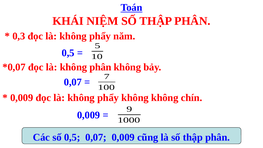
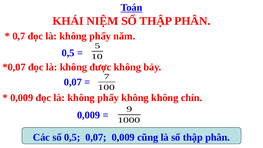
0,3: 0,3 -> 0,7 (19, 36)
không phân: phân -> được (100, 67)
